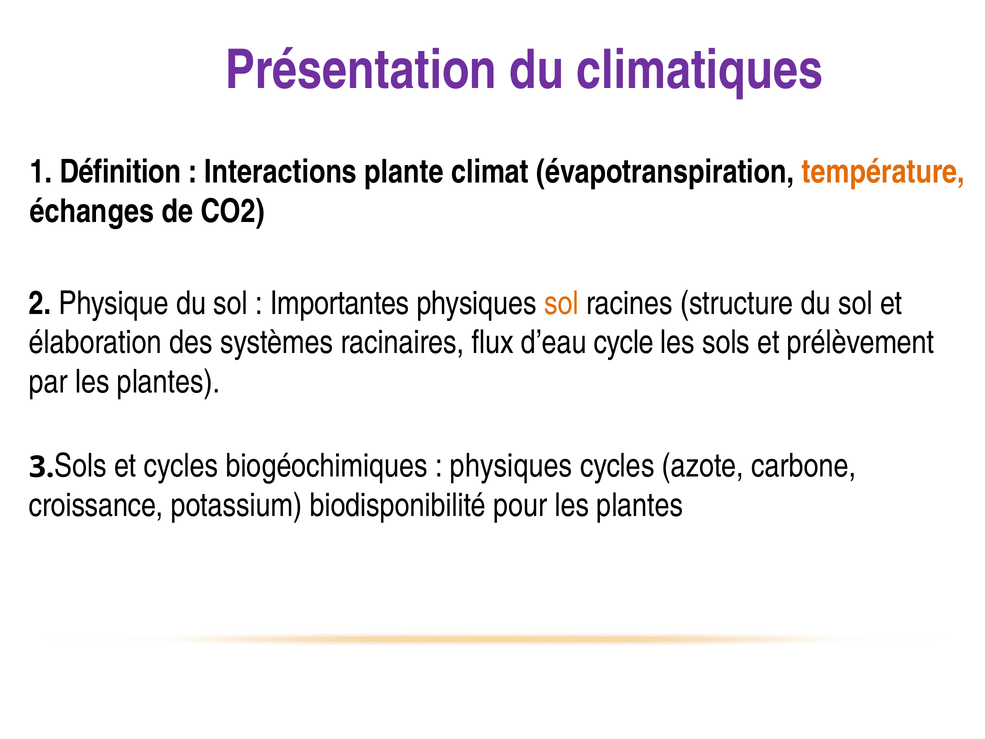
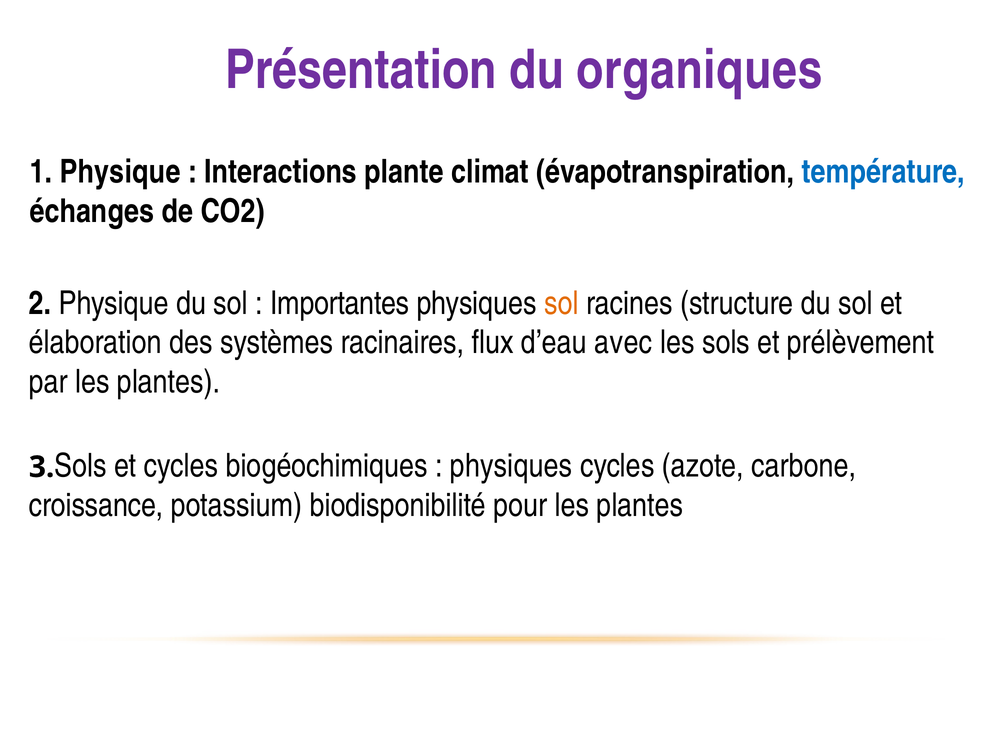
climatiques: climatiques -> organiques (699, 70)
1 Définition: Définition -> Physique (120, 172)
température colour: orange -> blue (883, 172)
cycle: cycle -> avec (623, 343)
